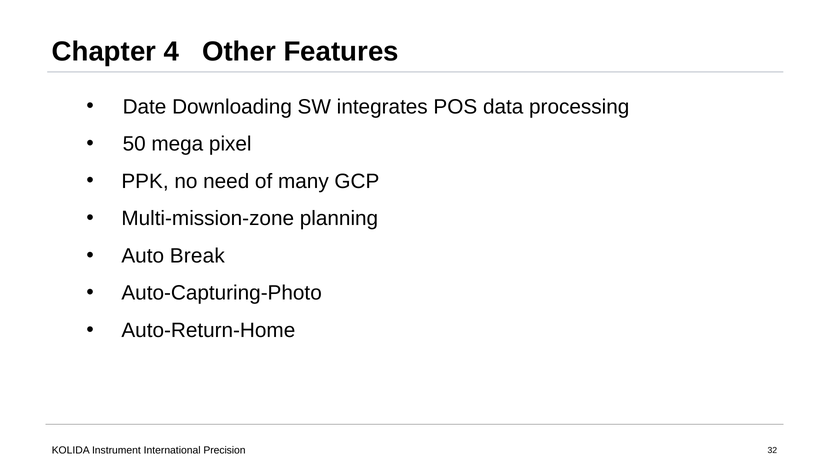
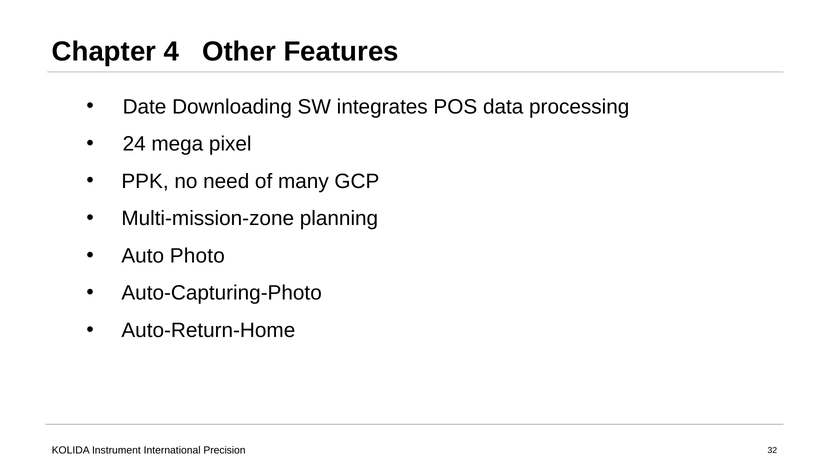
50: 50 -> 24 (134, 144)
Break: Break -> Photo (197, 256)
